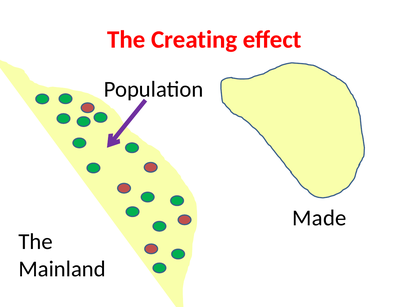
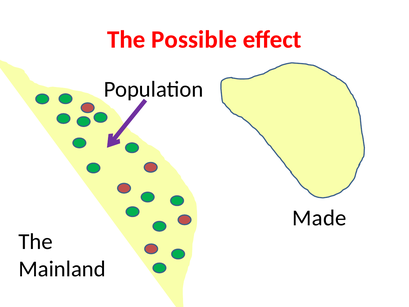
Creating: Creating -> Possible (194, 40)
